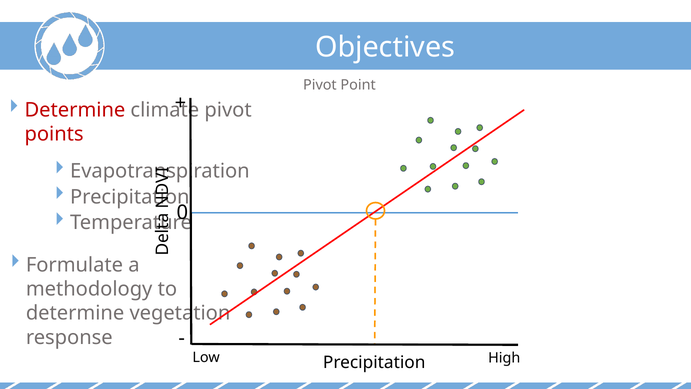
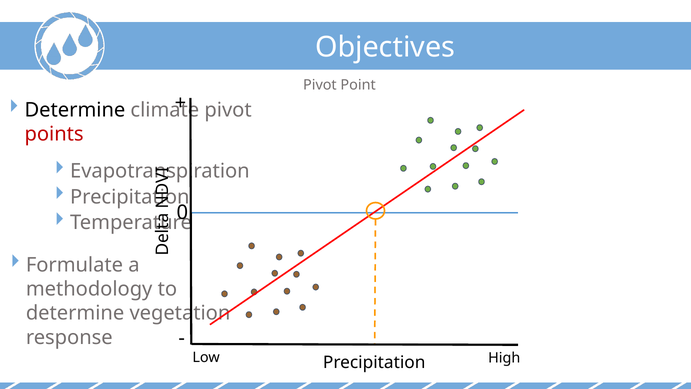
Determine colour: red -> black (75, 110)
